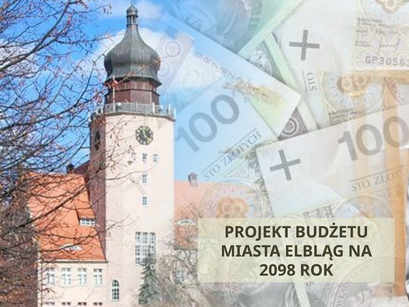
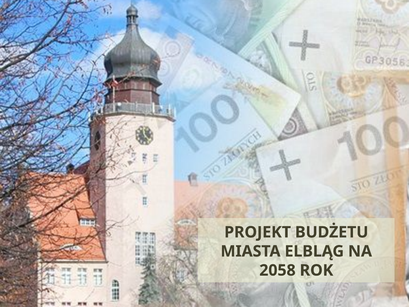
2098: 2098 -> 2058 (277, 270)
